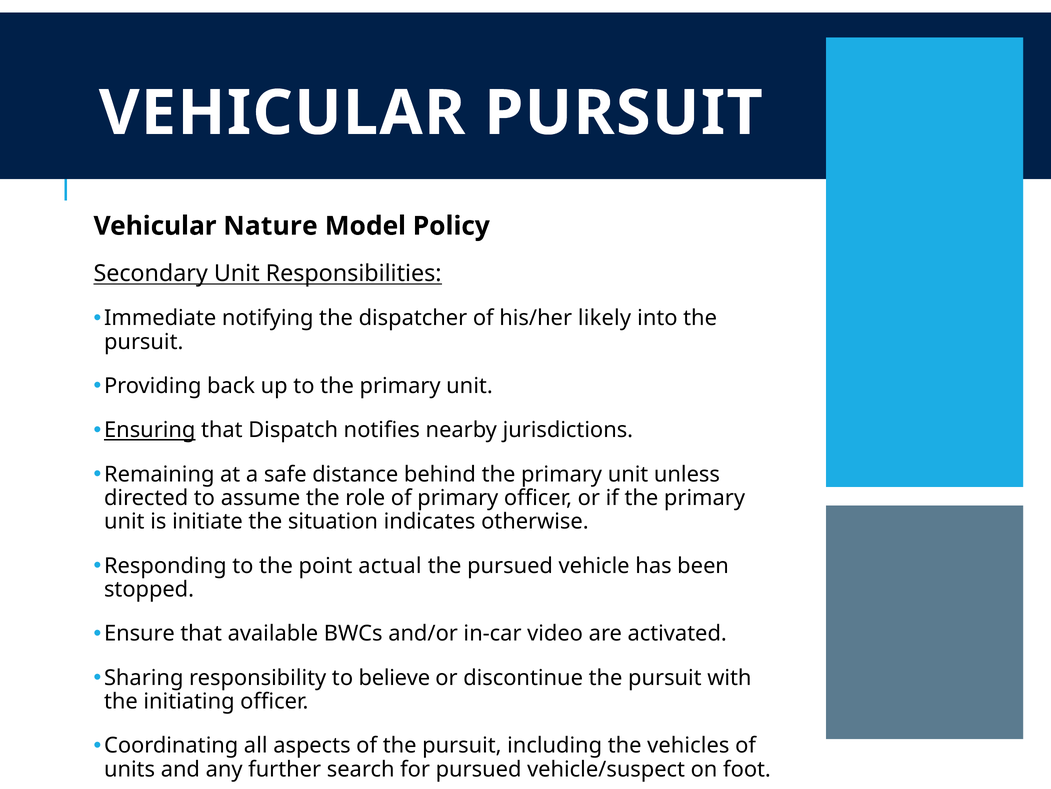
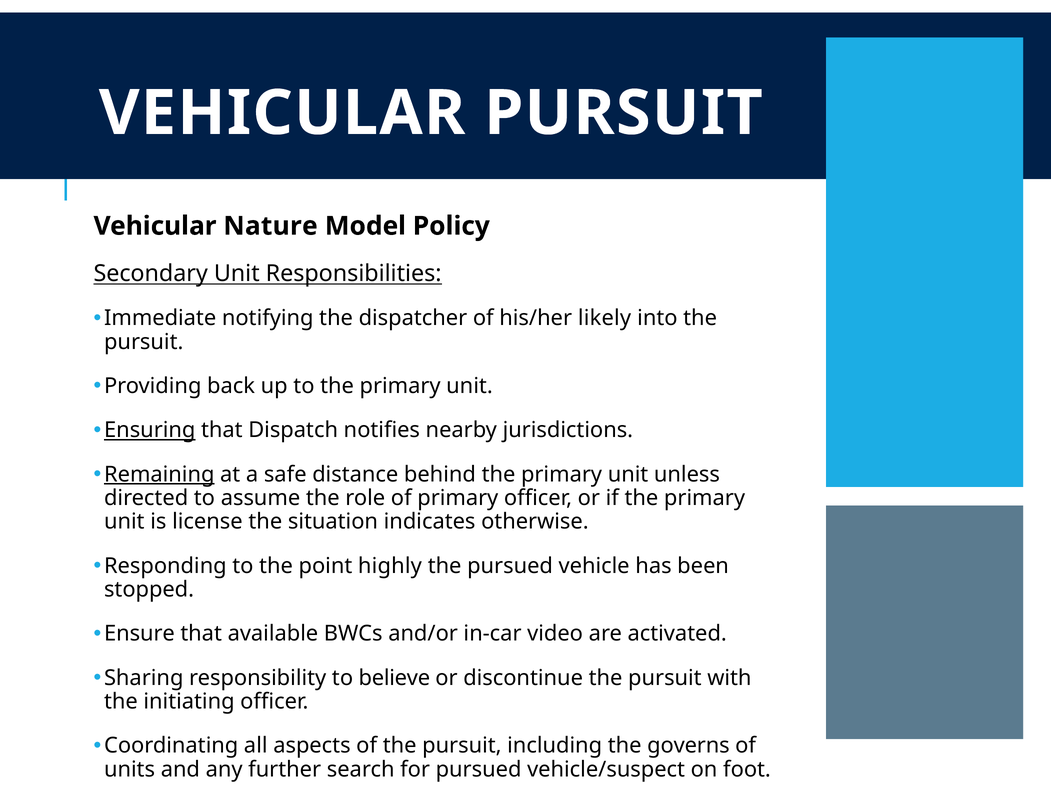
Remaining underline: none -> present (159, 474)
initiate: initiate -> license (207, 521)
actual: actual -> highly (390, 565)
vehicles: vehicles -> governs (688, 745)
